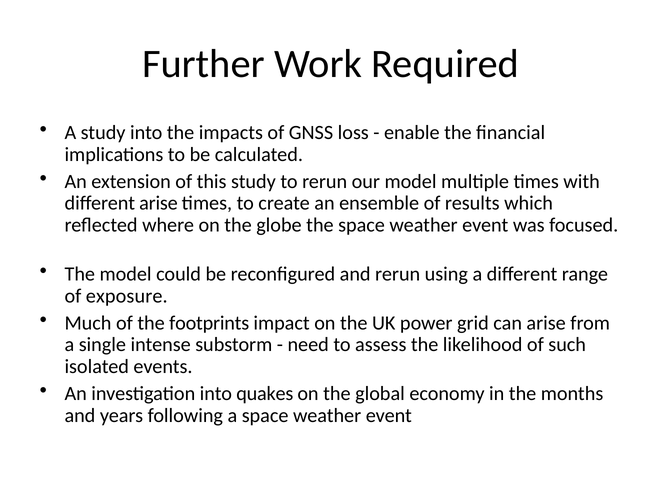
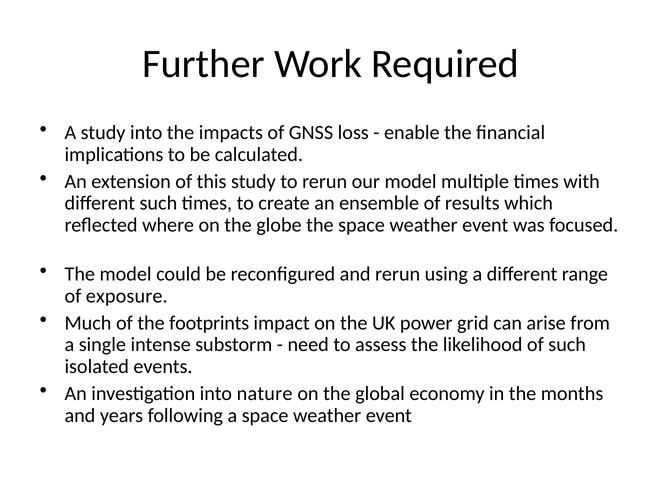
different arise: arise -> such (158, 204)
quakes: quakes -> nature (265, 394)
